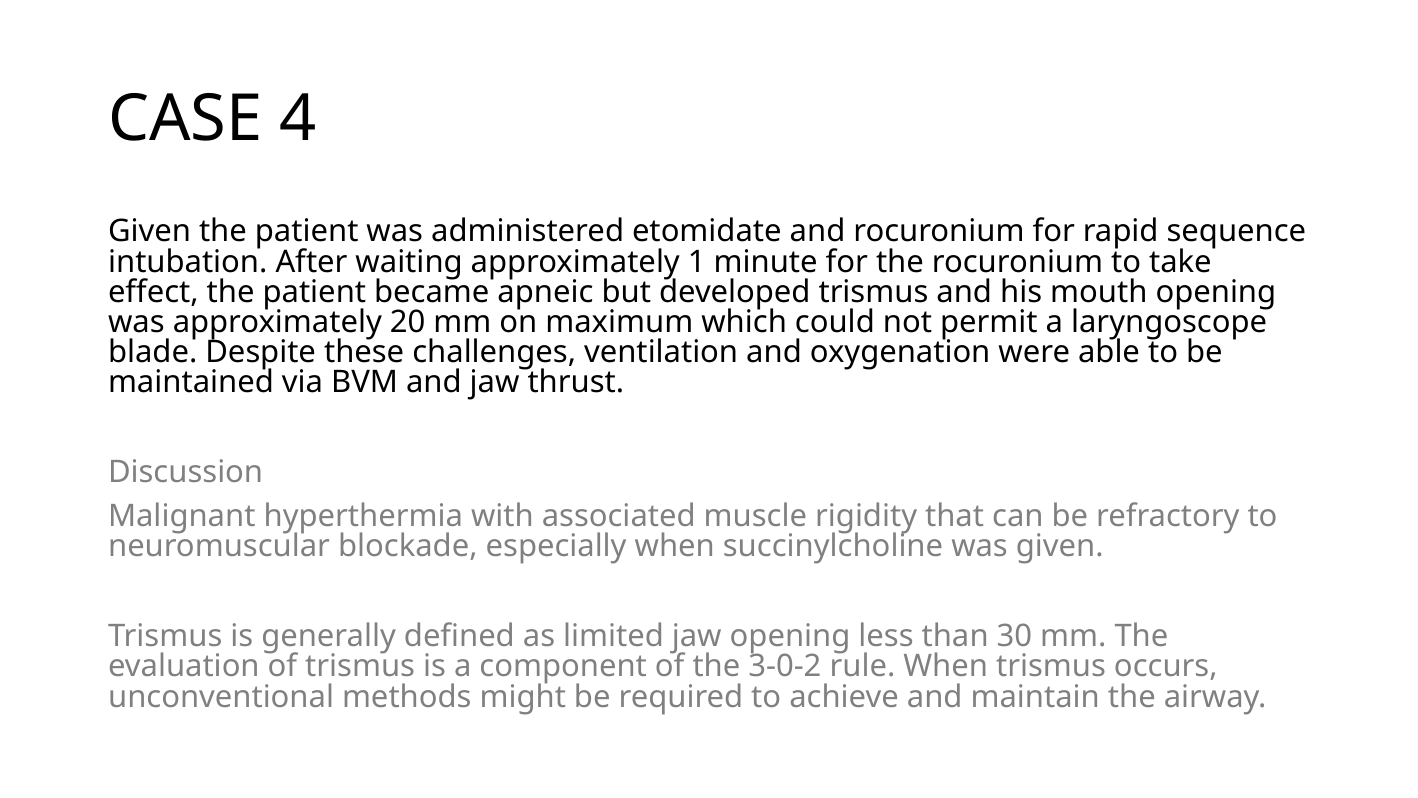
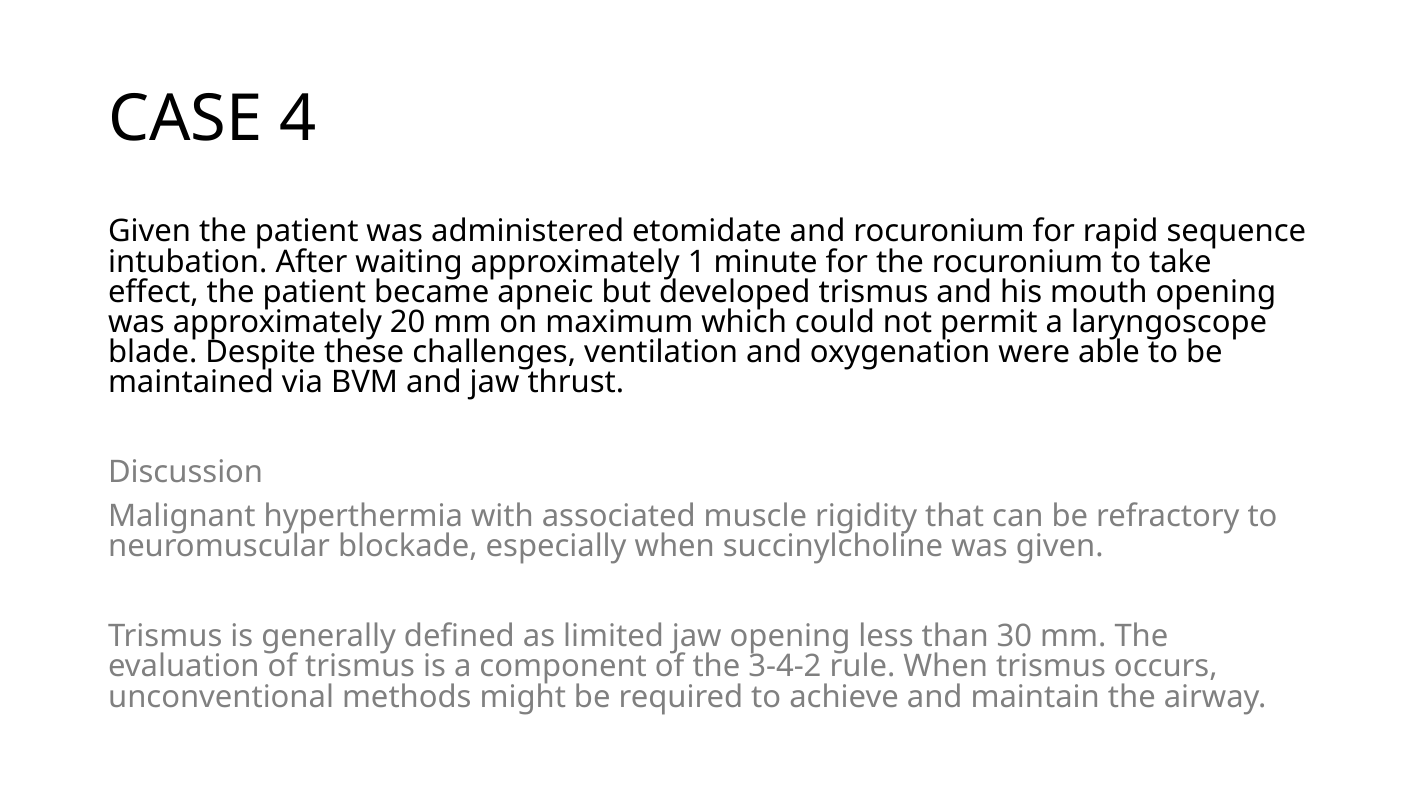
3-0-2: 3-0-2 -> 3-4-2 (785, 666)
